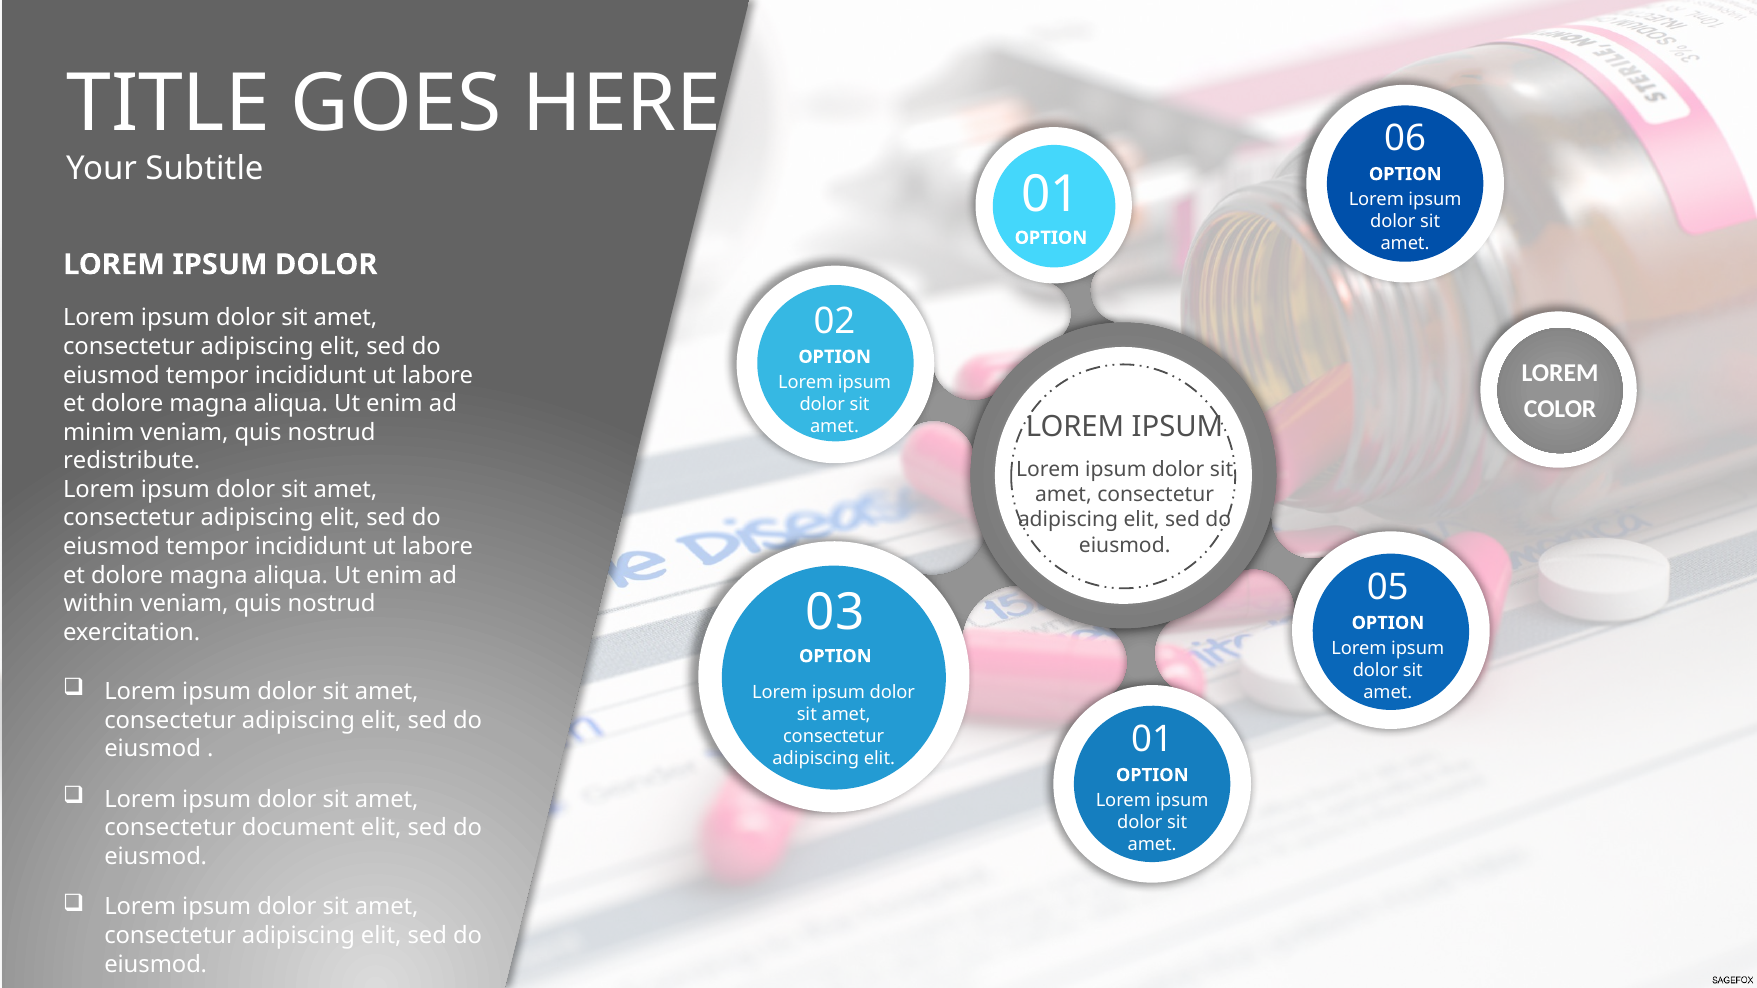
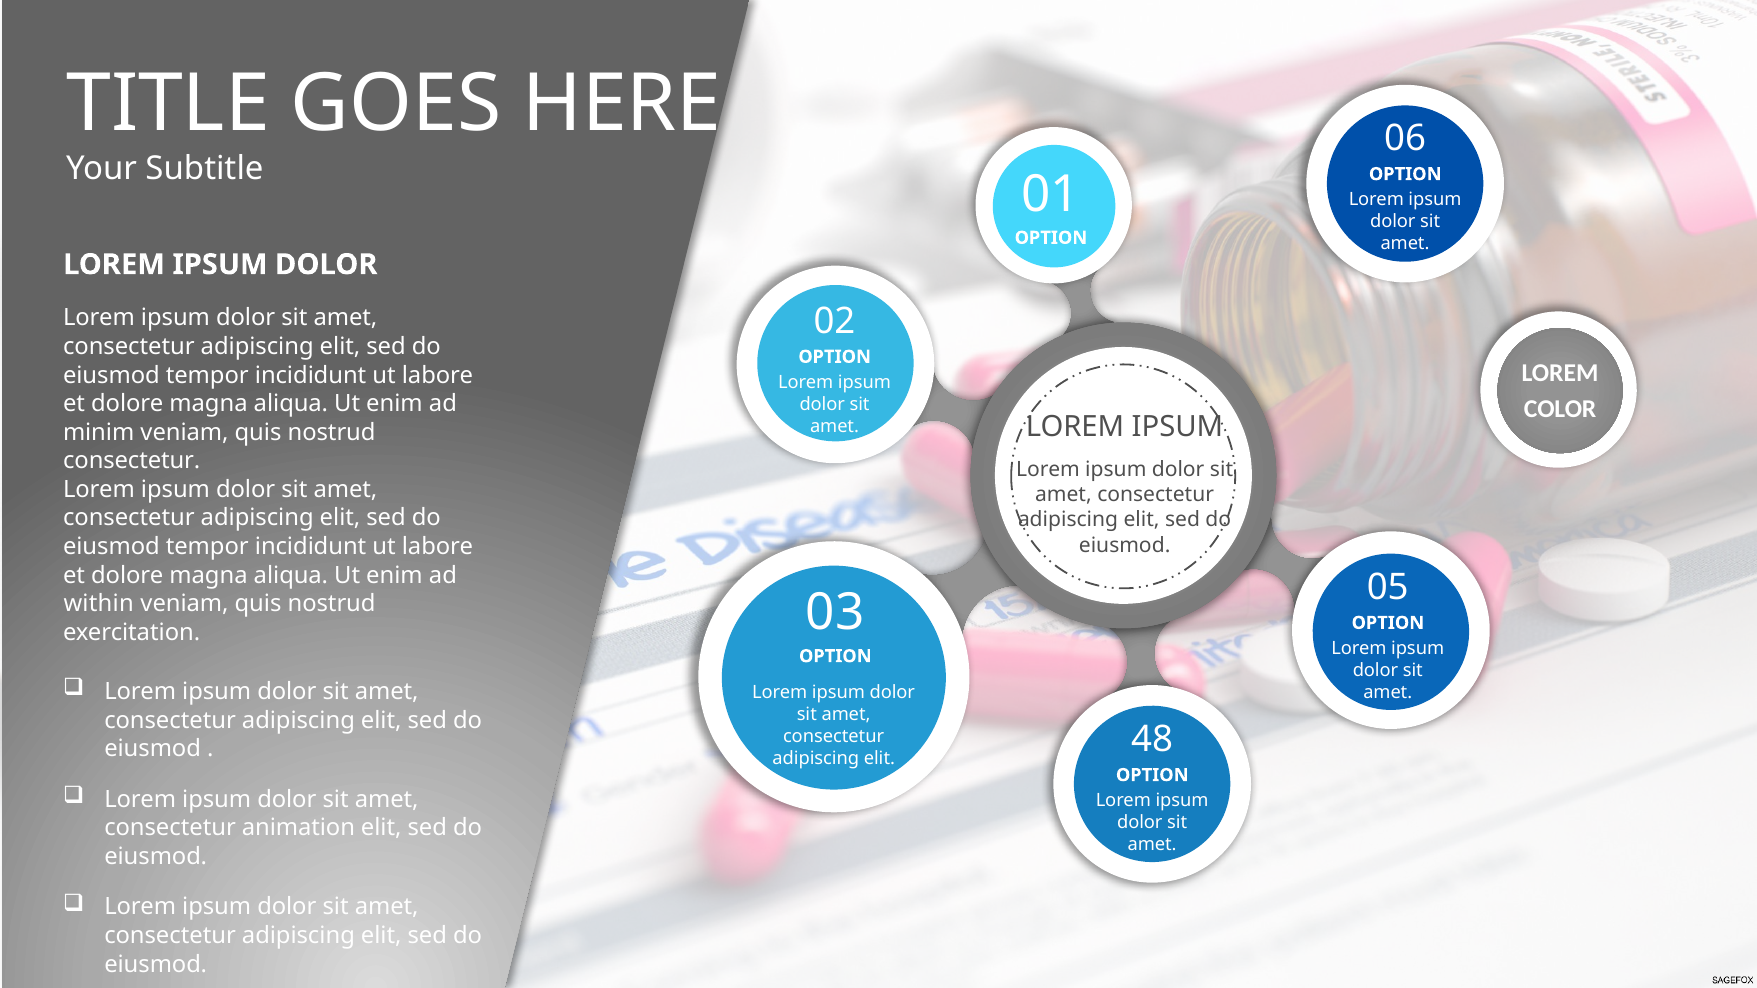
redistribute: redistribute -> consectetur (132, 461)
elit 01: 01 -> 48 (1152, 740)
document: document -> animation (298, 828)
